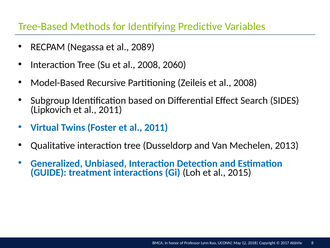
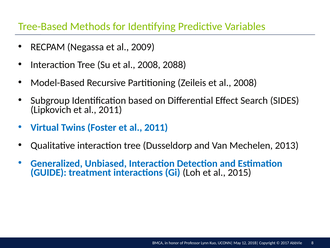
2089: 2089 -> 2009 (143, 47)
2060: 2060 -> 2088 (174, 65)
